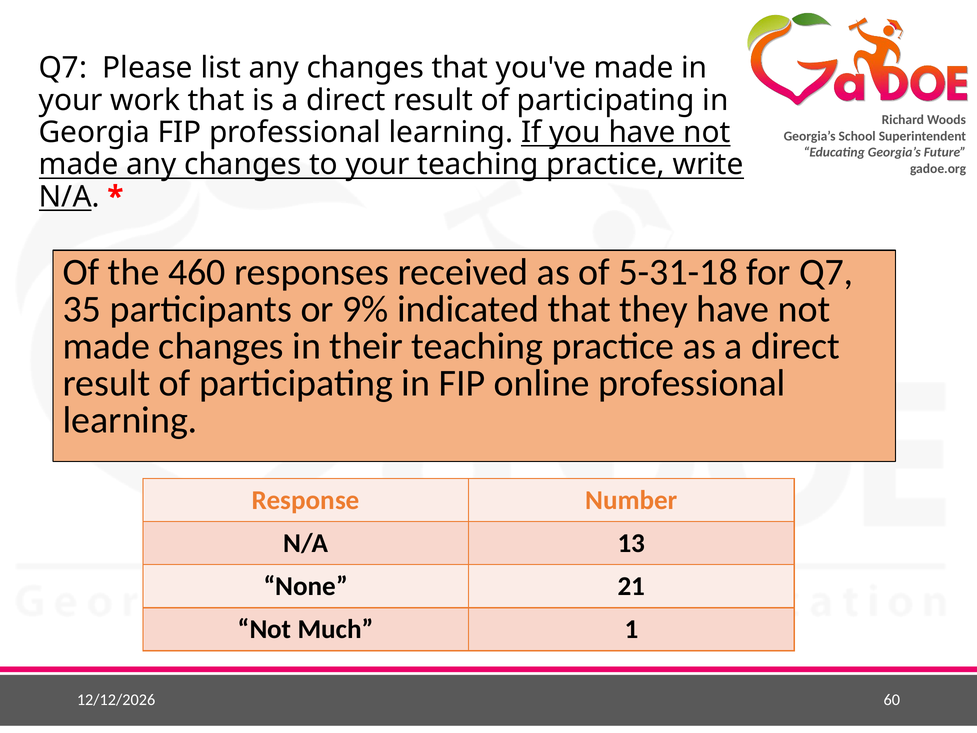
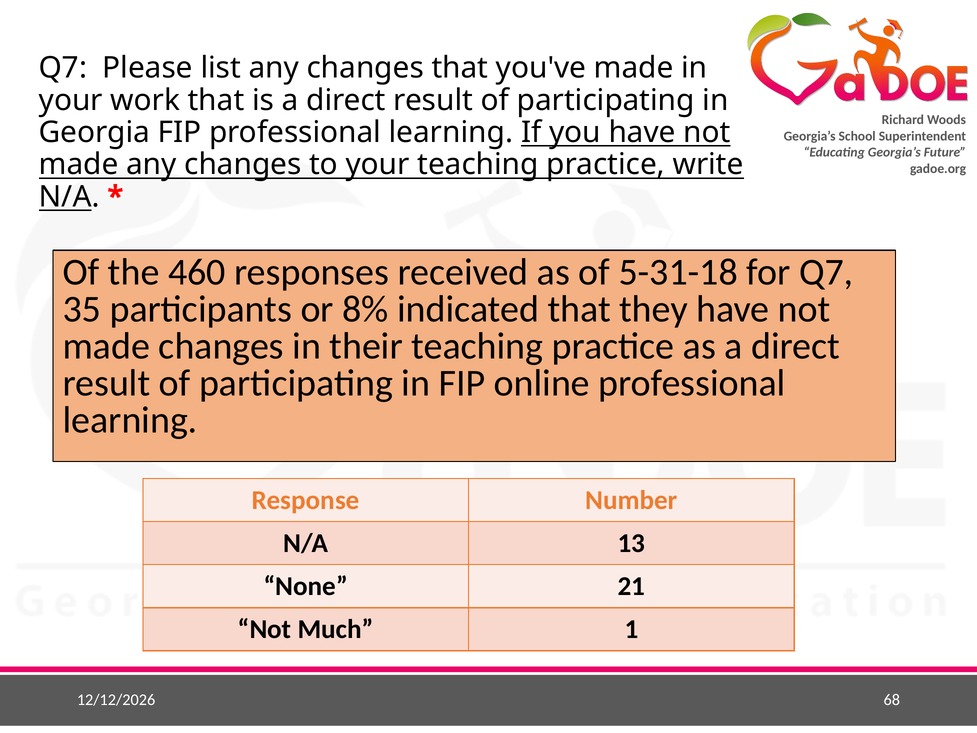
9%: 9% -> 8% (365, 309)
60: 60 -> 68 (892, 700)
